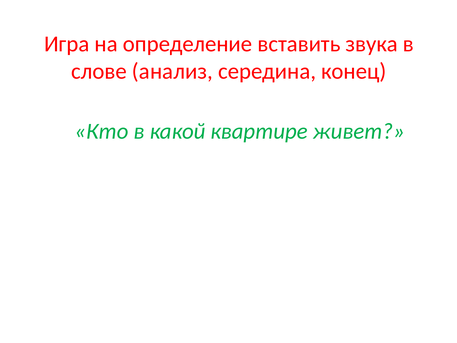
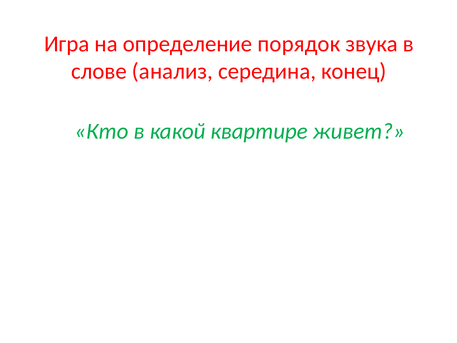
вставить: вставить -> порядок (299, 44)
